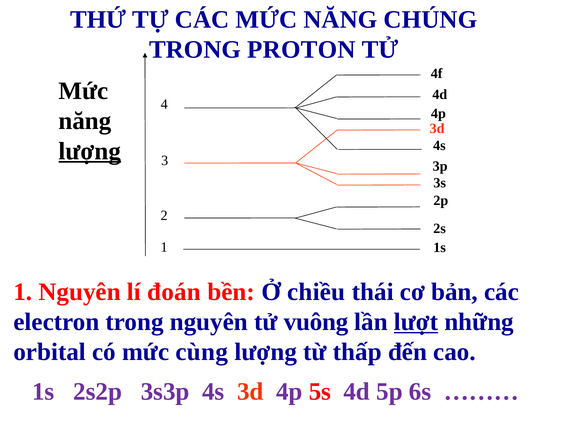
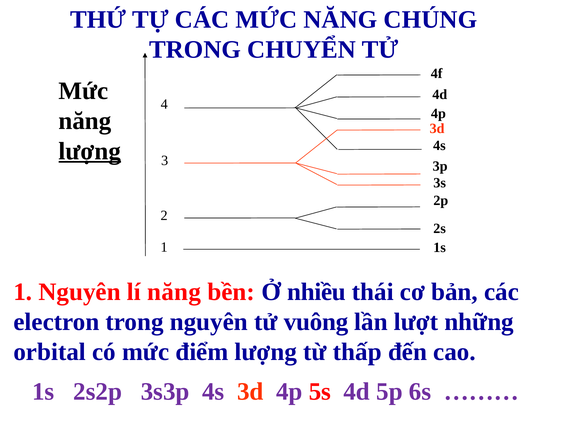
PROTON: PROTON -> CHUYỂN (302, 50)
lí đoán: đoán -> năng (174, 292)
chiều: chiều -> nhiều (316, 292)
lượt underline: present -> none (416, 322)
cùng: cùng -> điểm (202, 352)
